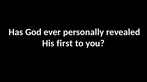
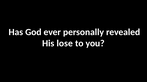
first: first -> lose (65, 44)
